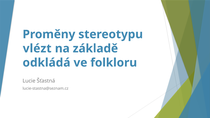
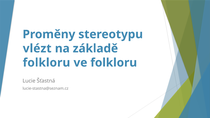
odkládá: odkládá -> folkloru (46, 63)
